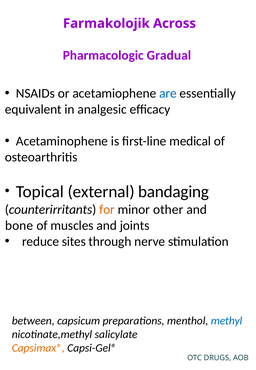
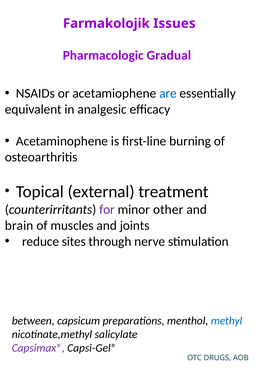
Across: Across -> Issues (174, 23)
medical: medical -> burning (190, 141)
bandaging: bandaging -> treatment (174, 191)
for colour: orange -> purple (107, 209)
bone: bone -> brain (19, 225)
Capsimax® colour: orange -> purple (38, 348)
